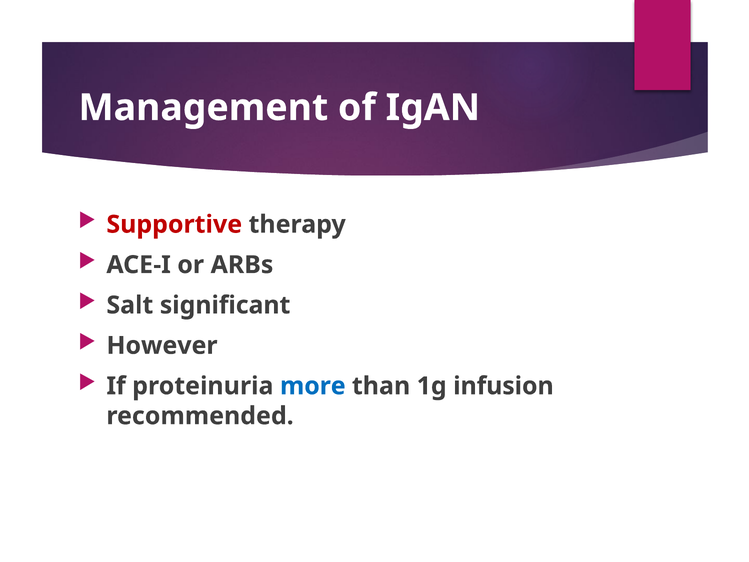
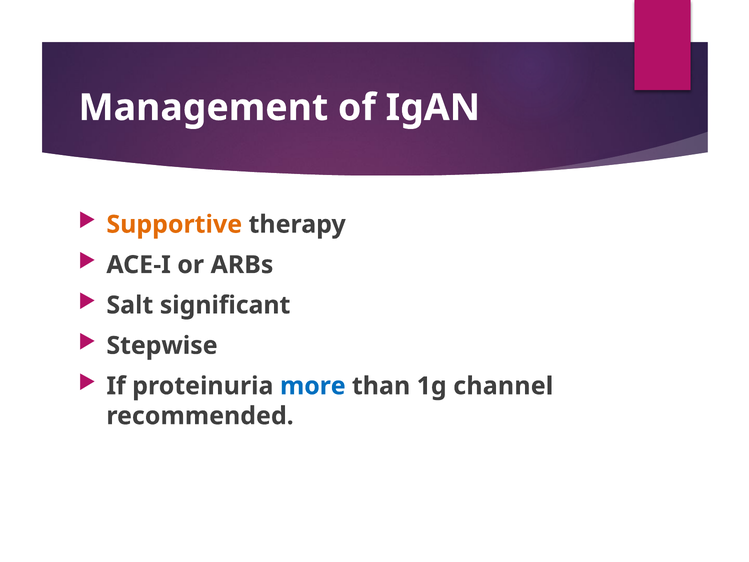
Supportive colour: red -> orange (174, 224)
However: However -> Stepwise (162, 345)
infusion: infusion -> channel (503, 386)
